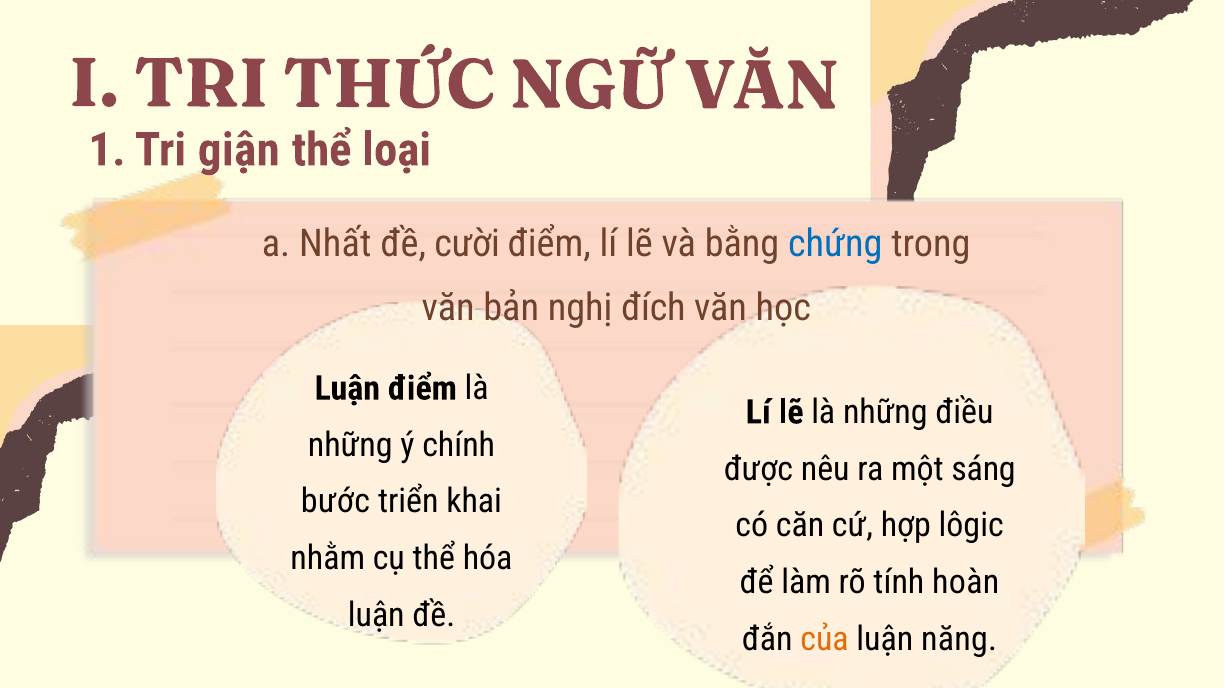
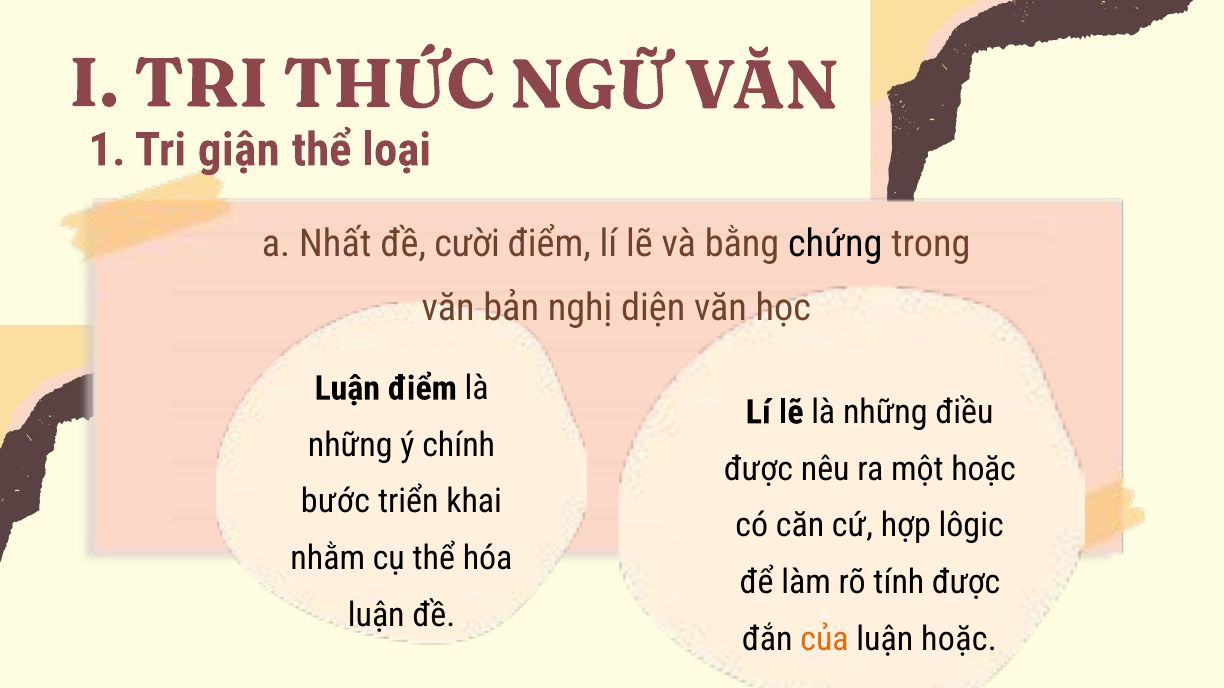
chứng colour: blue -> black (835, 244)
đích: đích -> diện (653, 309)
một sáng: sáng -> hoặc (984, 469)
tính hoàn: hoàn -> được (966, 583)
luận năng: năng -> hoặc (959, 639)
